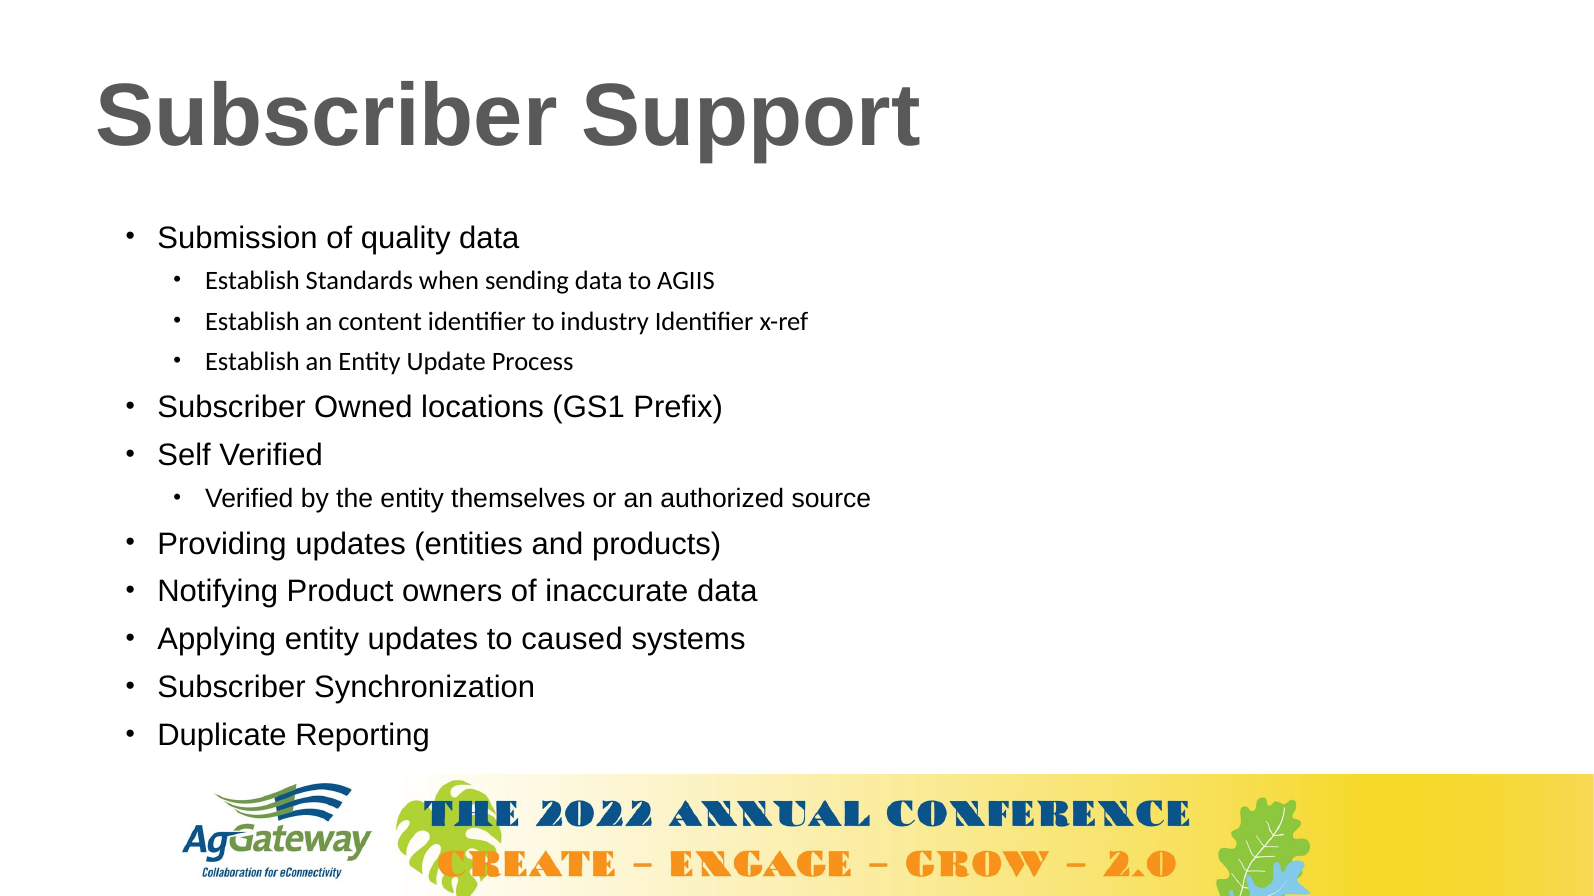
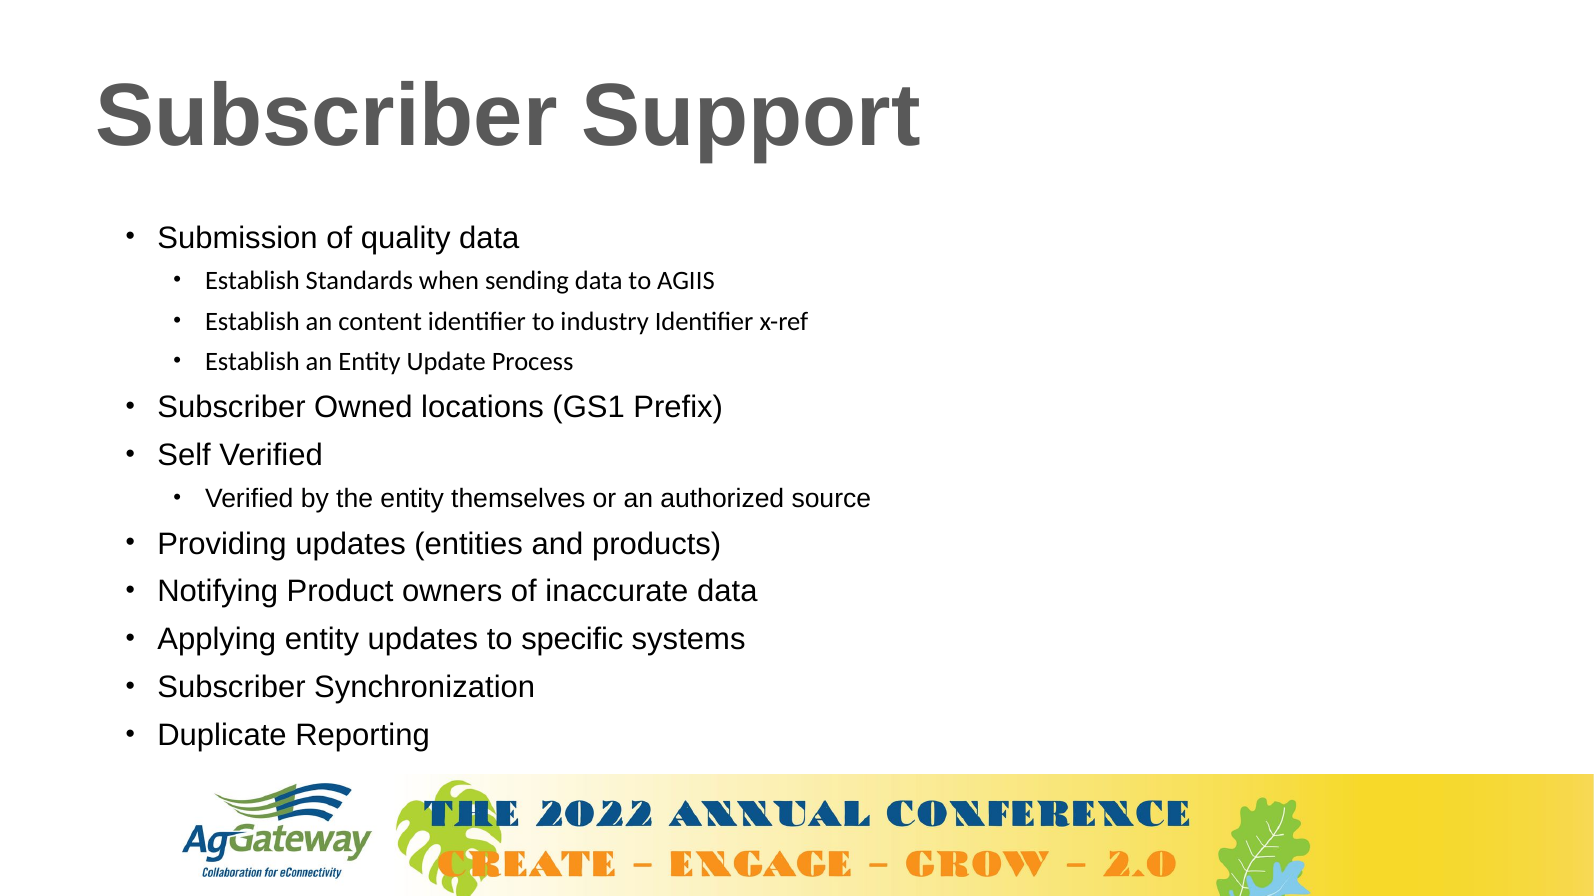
caused: caused -> specific (572, 640)
